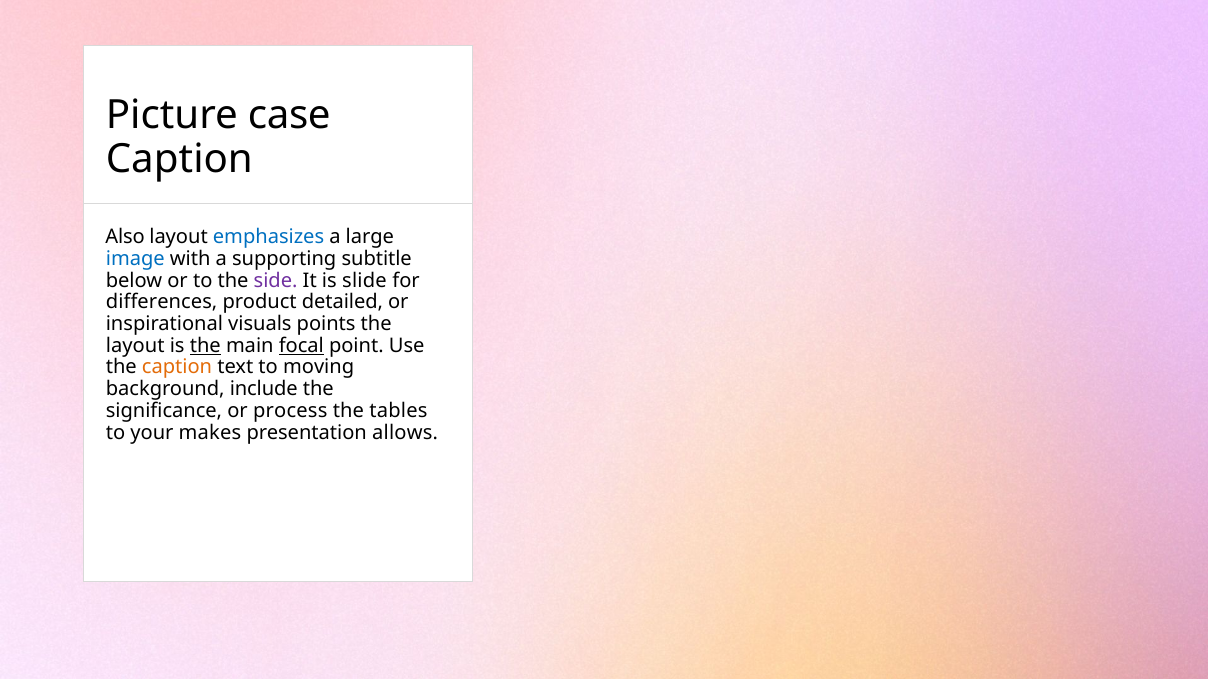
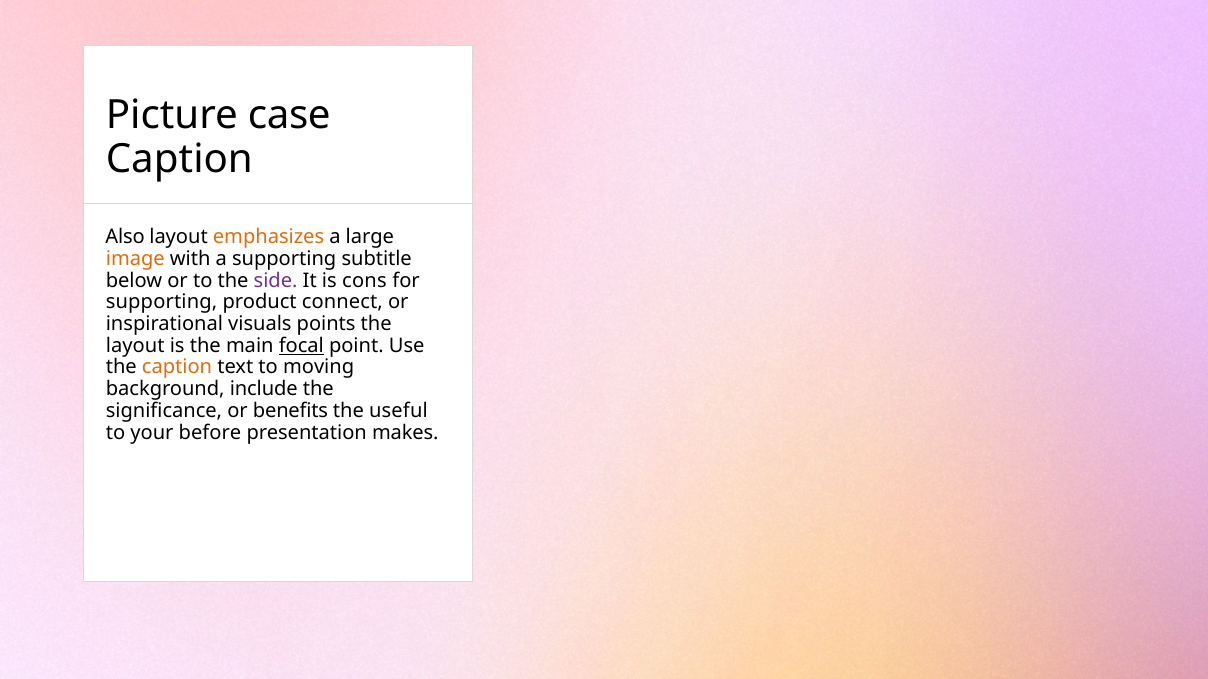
emphasizes colour: blue -> orange (269, 237)
image colour: blue -> orange (135, 259)
slide: slide -> cons (364, 281)
differences: differences -> supporting (162, 302)
detailed: detailed -> connect (342, 302)
the underline: present -> none (205, 346)
process: process -> benefits (290, 411)
tables: tables -> useful (398, 411)
makes: makes -> before (210, 433)
allows: allows -> makes (405, 433)
